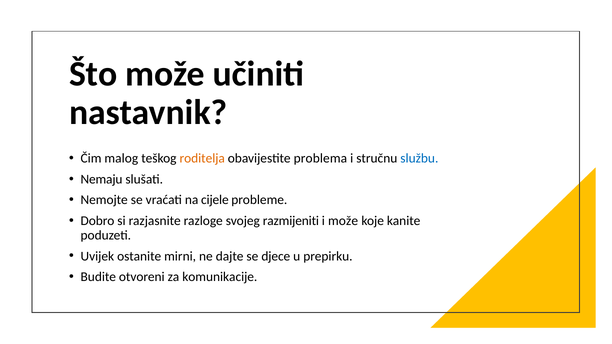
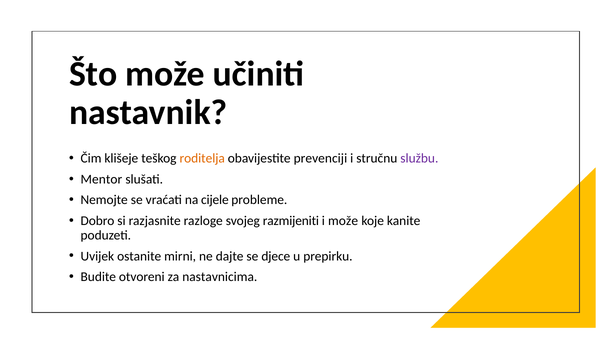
malog: malog -> klišeje (121, 159)
problema: problema -> prevenciji (320, 159)
službu colour: blue -> purple (419, 159)
Nemaju: Nemaju -> Mentor (101, 179)
komunikacije: komunikacije -> nastavnicima (220, 277)
